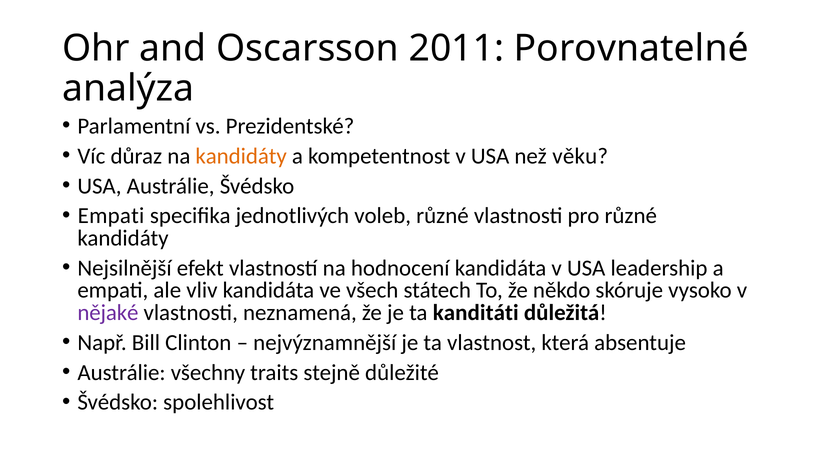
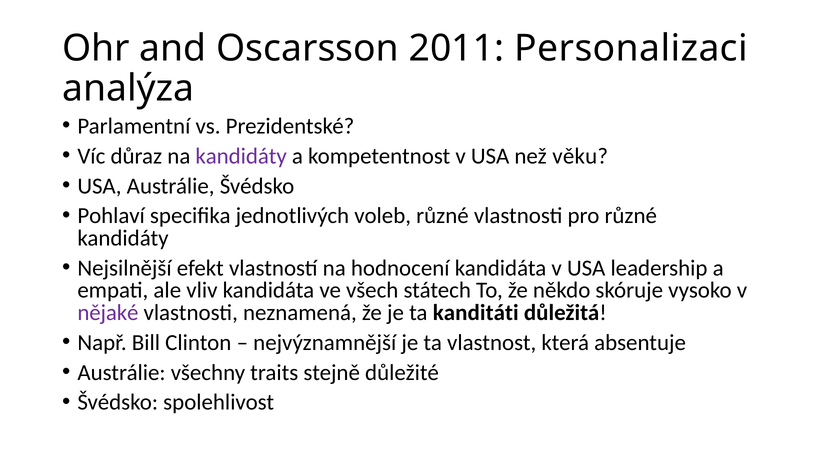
Porovnatelné: Porovnatelné -> Personalizaci (631, 48)
kandidáty colour: orange -> purple (241, 156)
Empati: Empati -> Pohlaví (111, 216)
